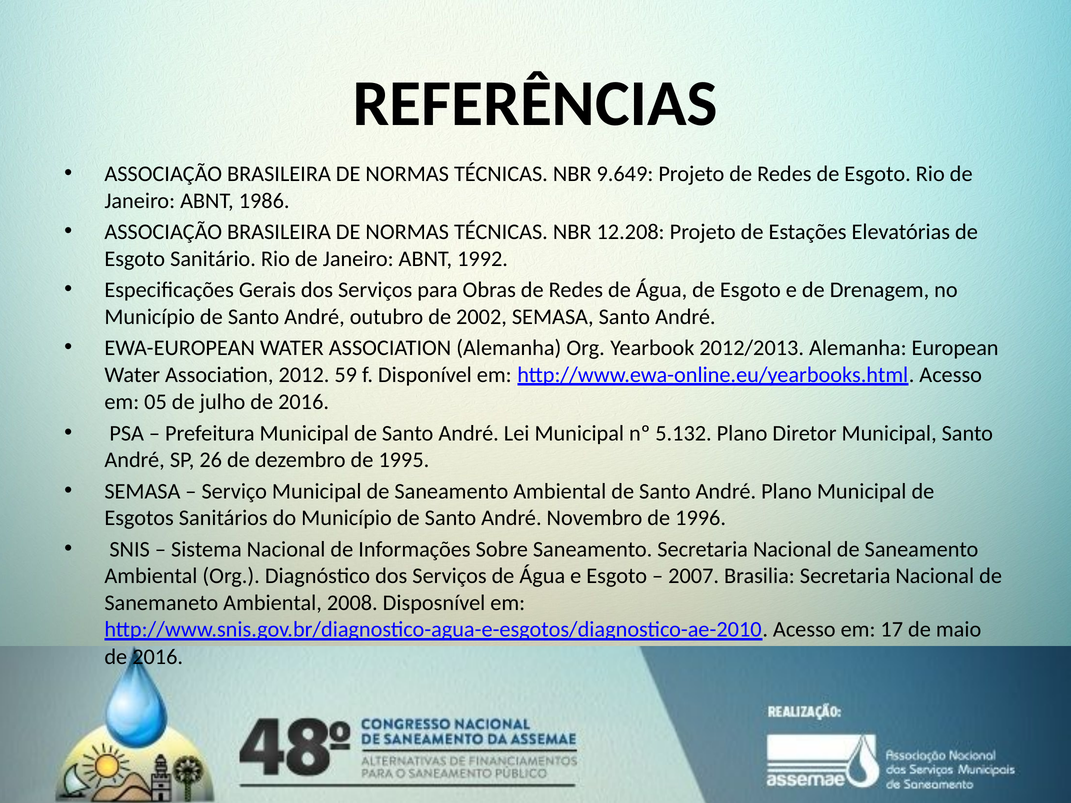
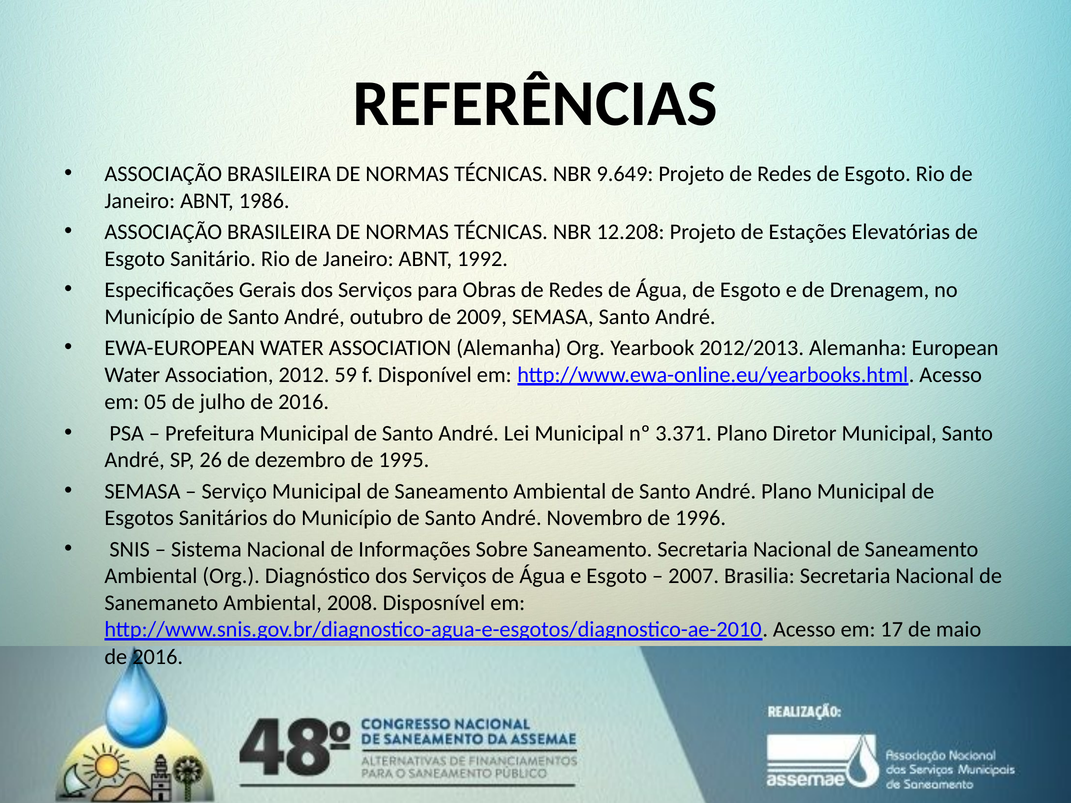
2002: 2002 -> 2009 (481, 317)
5.132: 5.132 -> 3.371 (684, 433)
